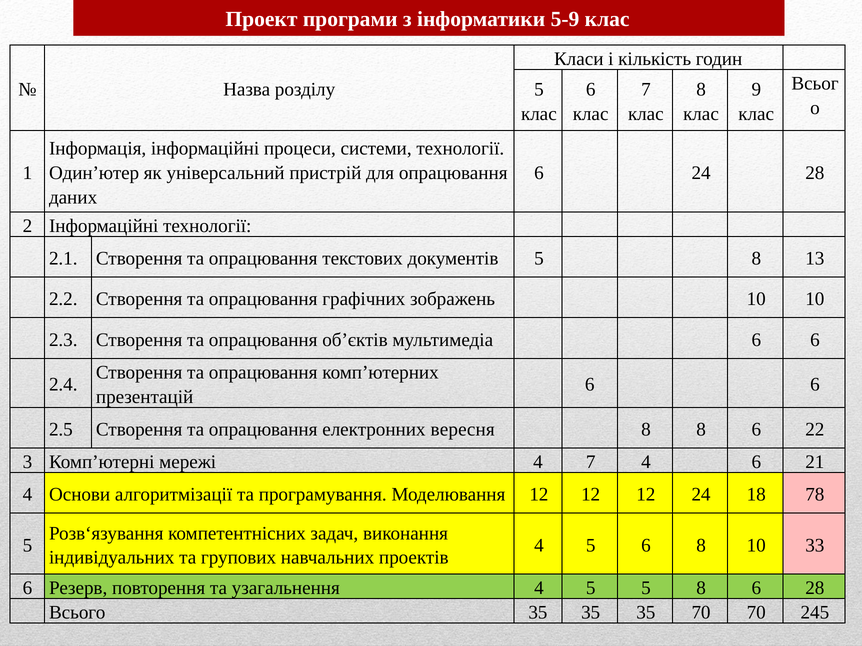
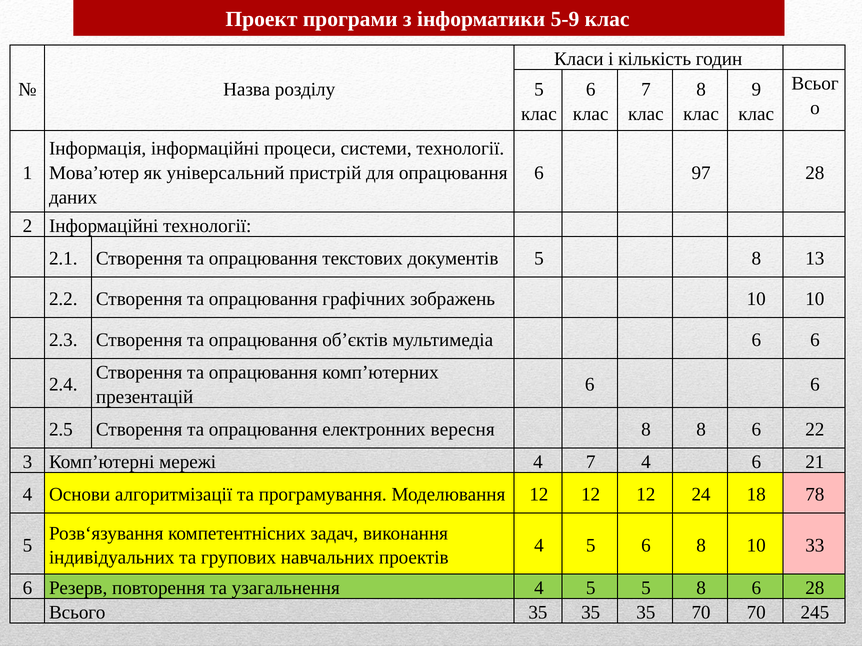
Один’ютер: Один’ютер -> Мова’ютер (94, 173)
6 24: 24 -> 97 (701, 173)
